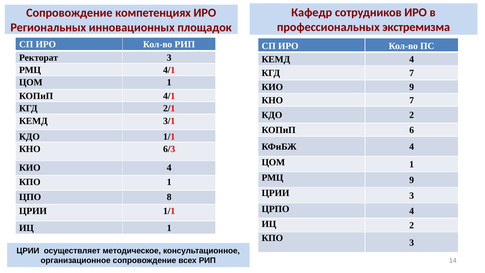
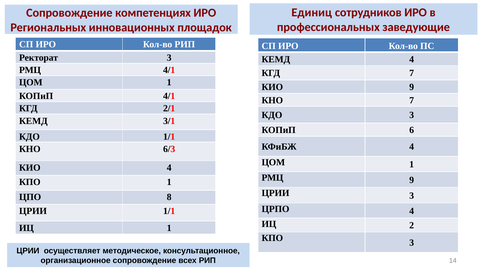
Кафедр: Кафедр -> Единиц (312, 13)
экстремизма: экстремизма -> заведующие (416, 27)
КДО 2: 2 -> 3 (412, 115)
